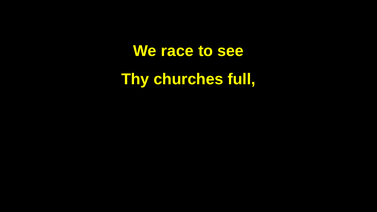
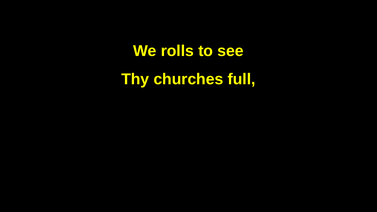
race: race -> rolls (177, 51)
